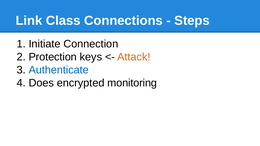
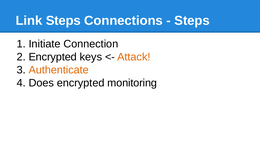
Link Class: Class -> Steps (63, 21)
Protection: Protection -> Encrypted (53, 57)
Authenticate colour: blue -> orange (59, 70)
